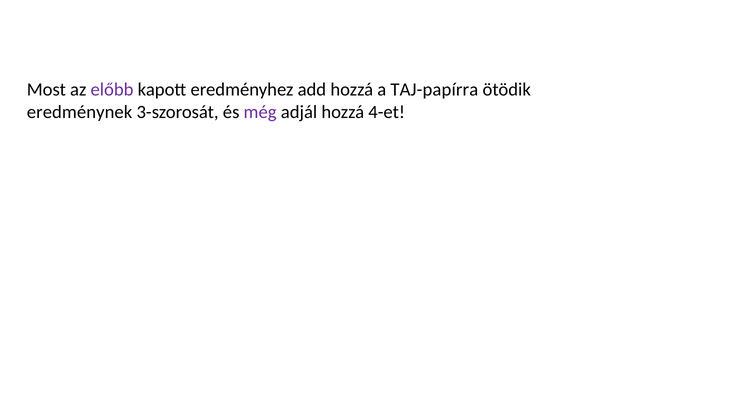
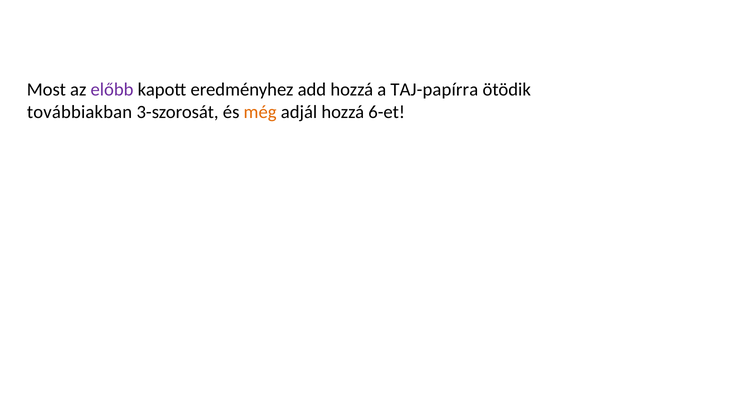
eredménynek: eredménynek -> továbbiakban (80, 112)
még colour: purple -> orange (260, 112)
4-et: 4-et -> 6-et (387, 112)
